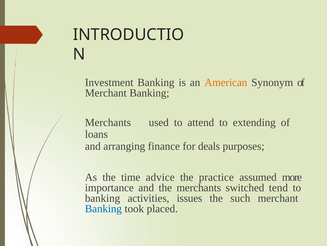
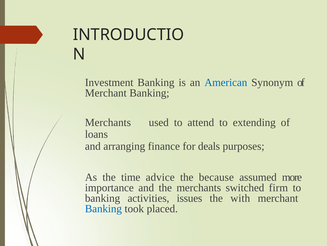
American colour: orange -> blue (226, 82)
practice: practice -> because (216, 177)
tend: tend -> firm (278, 187)
such: such -> with (240, 198)
